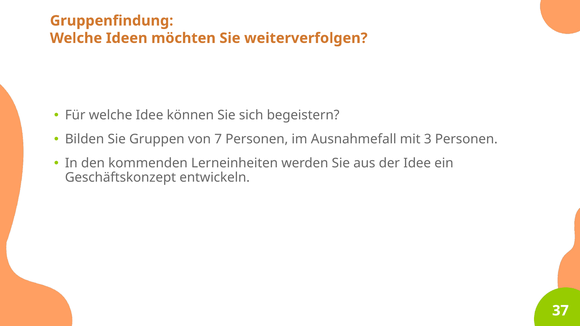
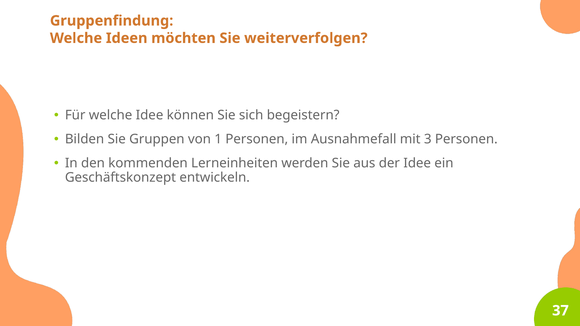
7: 7 -> 1 (218, 139)
